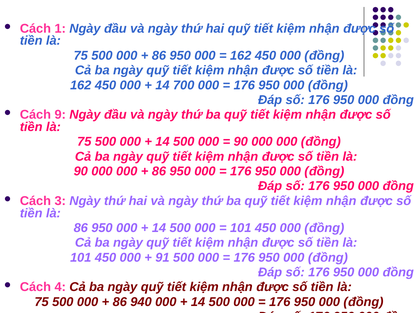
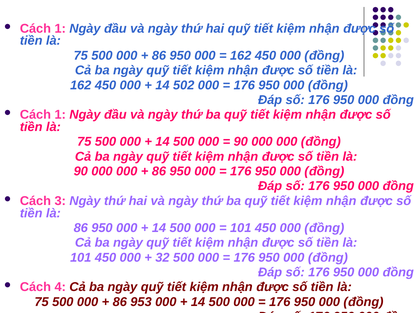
700: 700 -> 502 (184, 85)
9: 9 -> 1 (60, 115)
91: 91 -> 32 (162, 258)
940: 940 -> 953 (141, 302)
